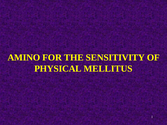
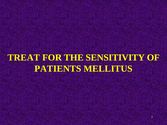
AMINO: AMINO -> TREAT (24, 58)
PHYSICAL: PHYSICAL -> PATIENTS (58, 69)
